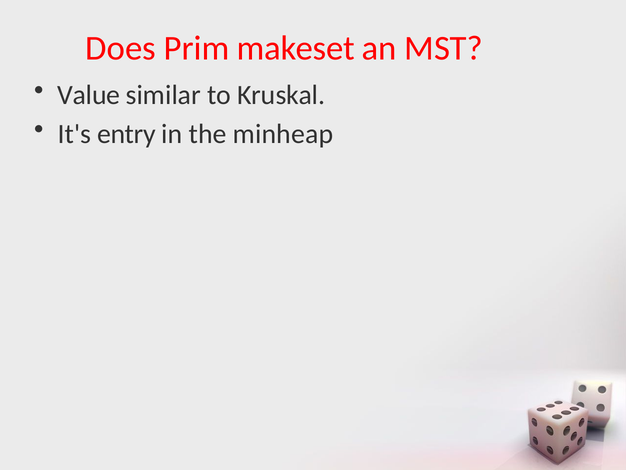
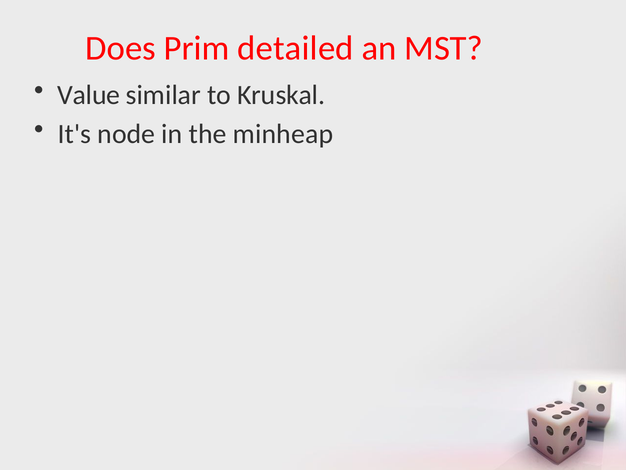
makeset: makeset -> detailed (296, 48)
entry: entry -> node (126, 134)
